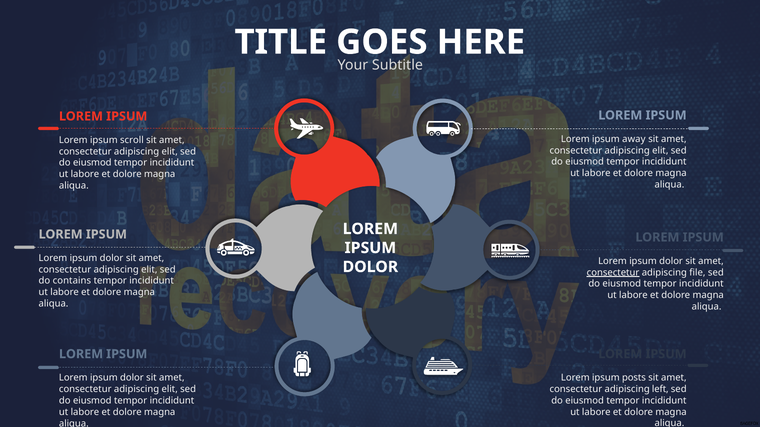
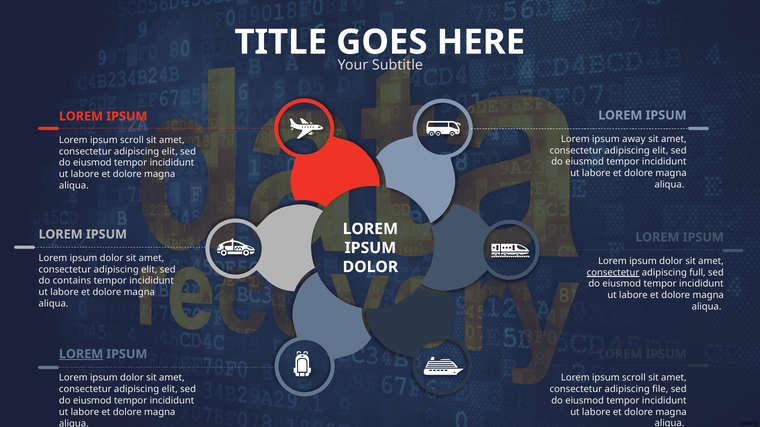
file: file -> full (697, 273)
LOREM underline: none -> present (81, 354)
posts: posts -> scroll (634, 378)
left: left -> file (660, 390)
